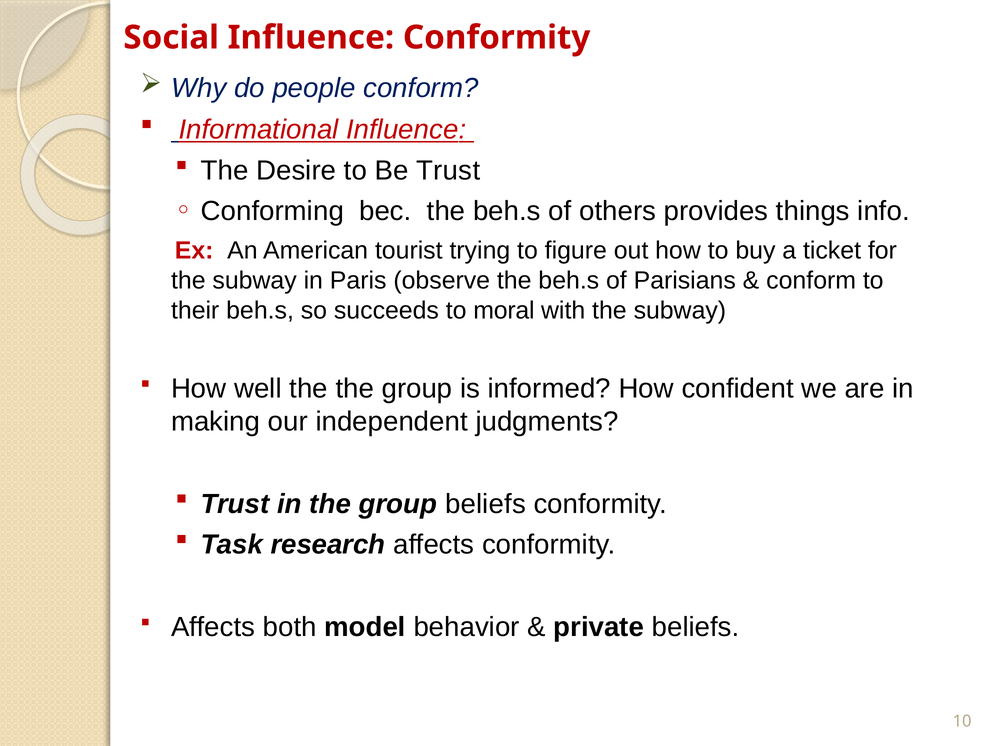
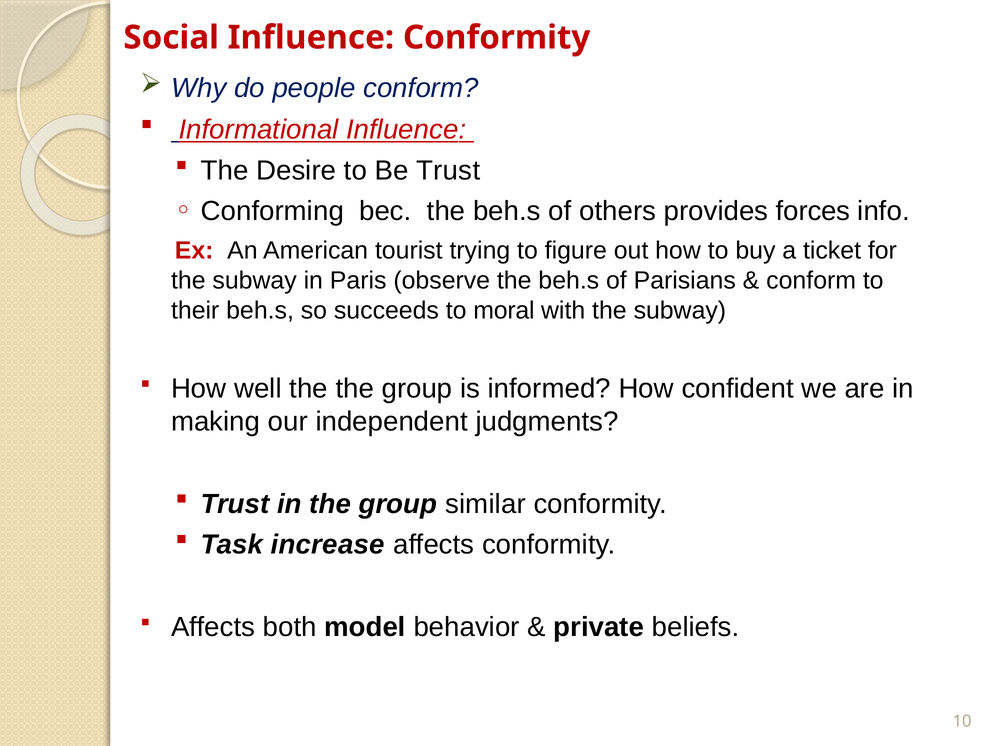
things: things -> forces (813, 211)
group beliefs: beliefs -> similar (485, 504)
research: research -> increase (328, 545)
